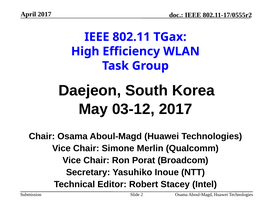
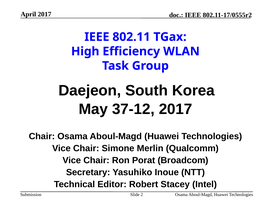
03-12: 03-12 -> 37-12 (133, 109)
